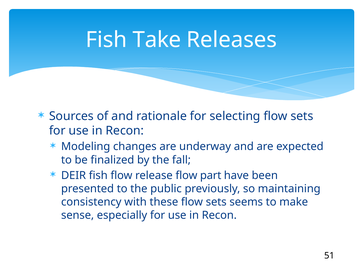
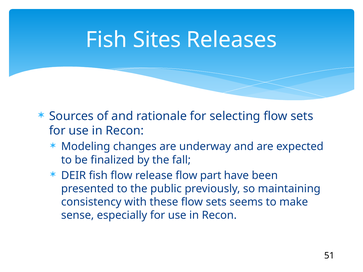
Take: Take -> Sites (157, 40)
